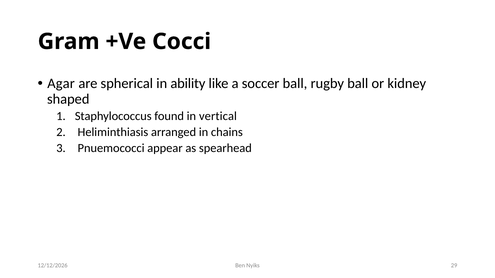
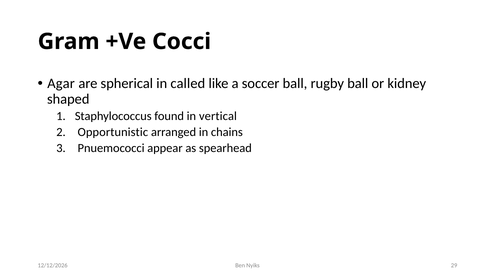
ability: ability -> called (188, 84)
Heliminthiasis: Heliminthiasis -> Opportunistic (113, 132)
